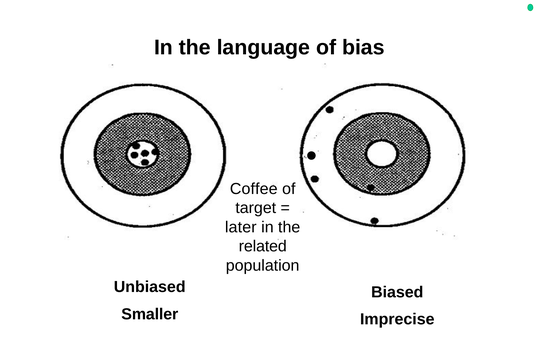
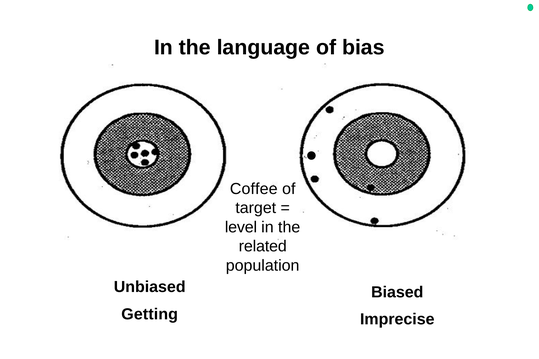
later: later -> level (241, 227)
Smaller: Smaller -> Getting (150, 314)
